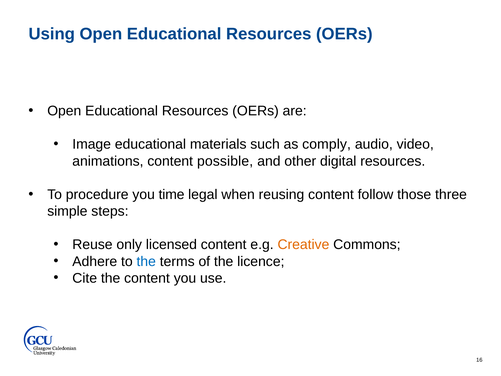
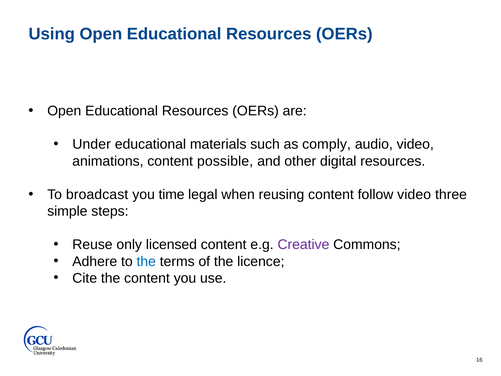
Image: Image -> Under (92, 144)
procedure: procedure -> broadcast (97, 194)
follow those: those -> video (414, 194)
Creative colour: orange -> purple (303, 245)
